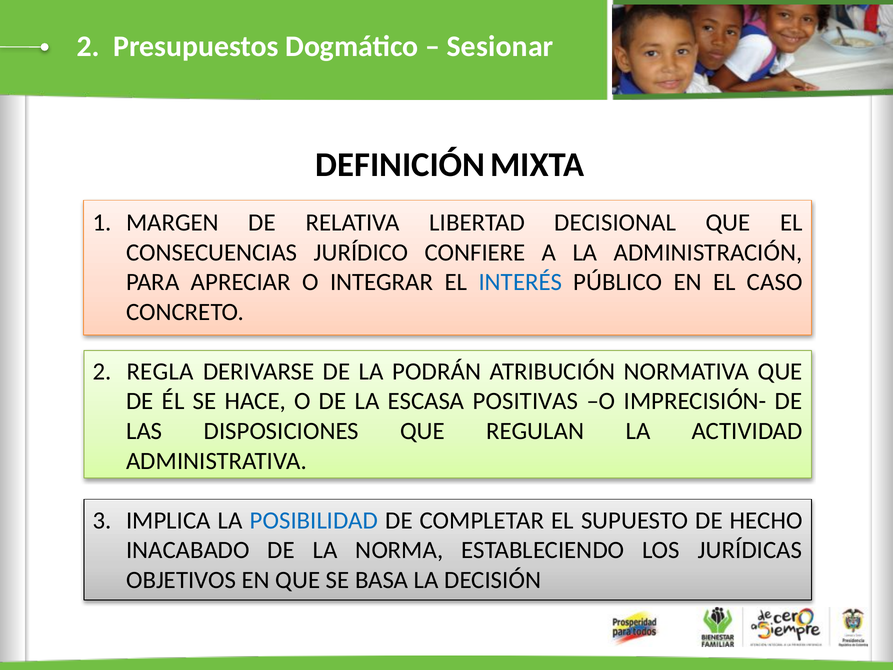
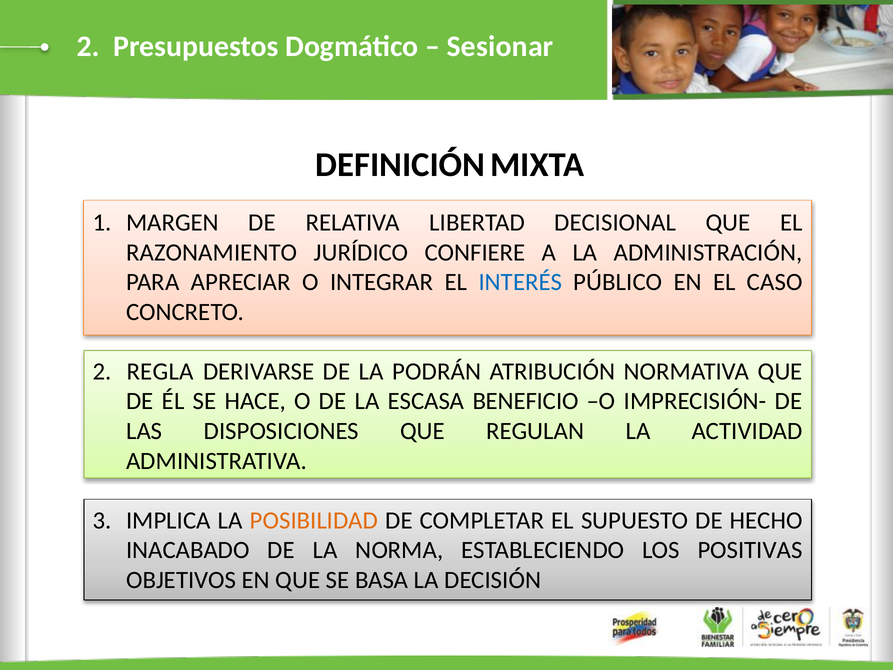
CONSECUENCIAS: CONSECUENCIAS -> RAZONAMIENTO (212, 252)
POSITIVAS: POSITIVAS -> BENEFICIO (526, 401)
POSIBILIDAD colour: blue -> orange (314, 520)
JURÍDICAS: JURÍDICAS -> POSITIVAS (750, 550)
